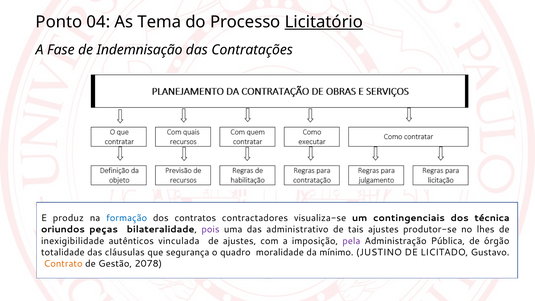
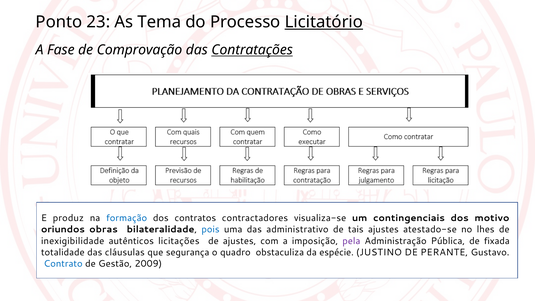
04: 04 -> 23 (98, 22)
Indemnisação: Indemnisação -> Comprovação (139, 50)
Contratações underline: none -> present (252, 50)
técnica: técnica -> motivo (492, 218)
peças: peças -> obras (104, 229)
pois colour: purple -> blue (211, 229)
produtor-se: produtor-se -> atestado-se (430, 229)
vinculada: vinculada -> licitações (179, 241)
órgão: órgão -> fixada (497, 241)
moralidade: moralidade -> obstaculiza (280, 252)
mínimo: mínimo -> espécie (336, 252)
LICITADO: LICITADO -> PERANTE (444, 252)
Contrato colour: orange -> blue (63, 264)
2078: 2078 -> 2009 (148, 264)
